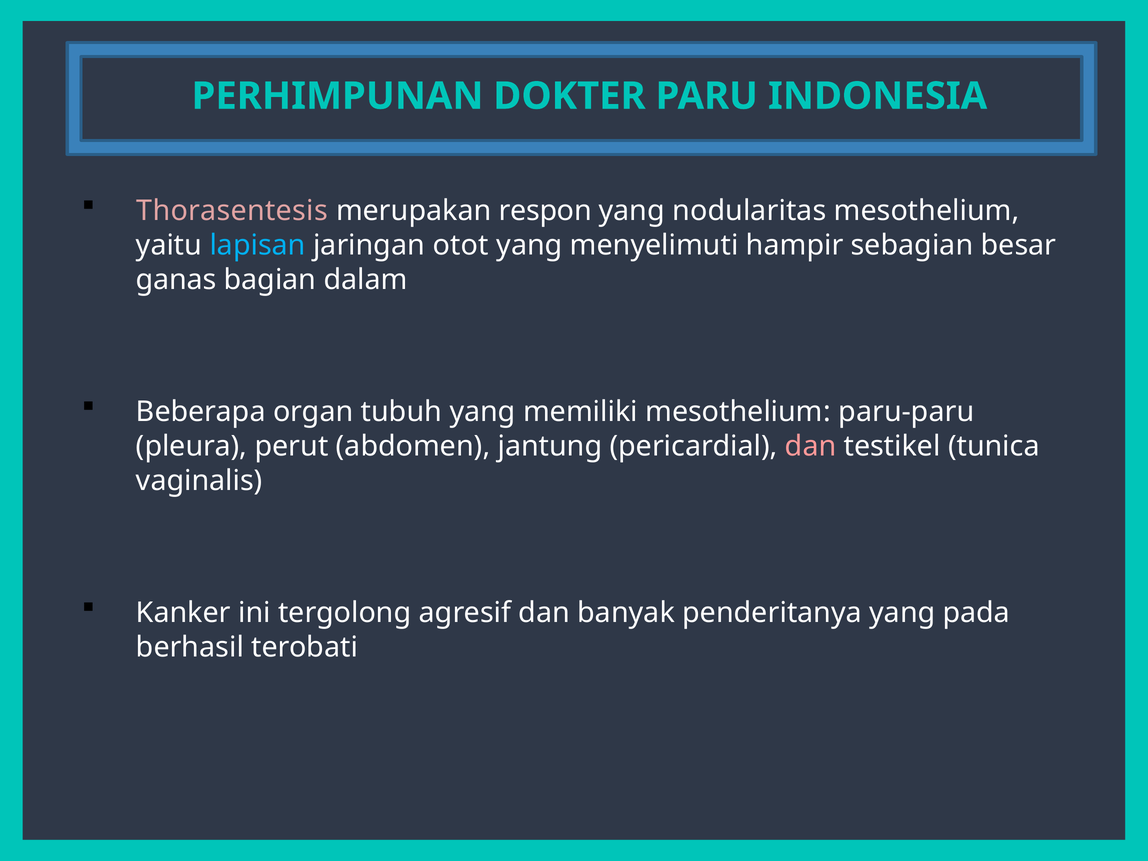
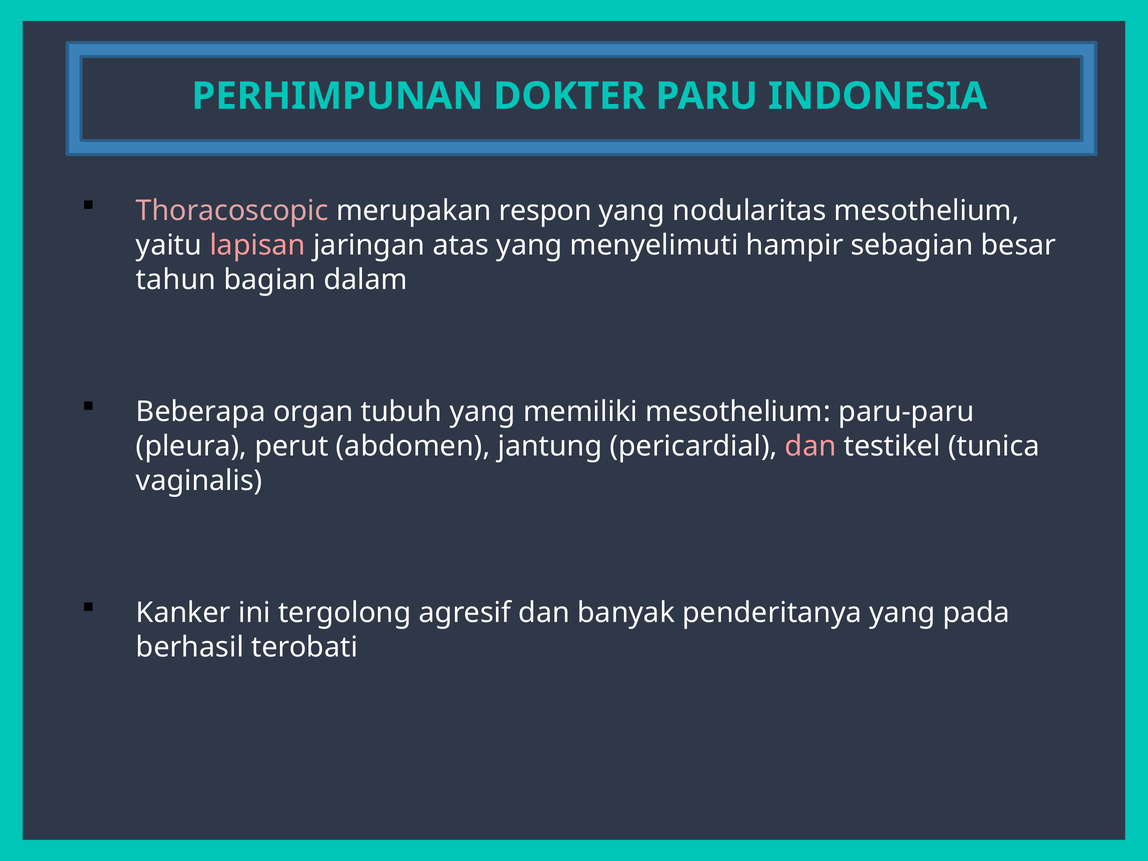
Thorasentesis: Thorasentesis -> Thoracoscopic (232, 211)
lapisan colour: light blue -> pink (258, 245)
otot: otot -> atas (461, 245)
ganas: ganas -> tahun (176, 280)
